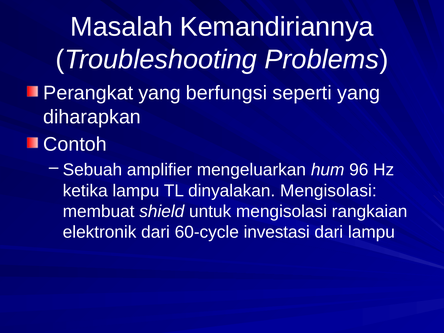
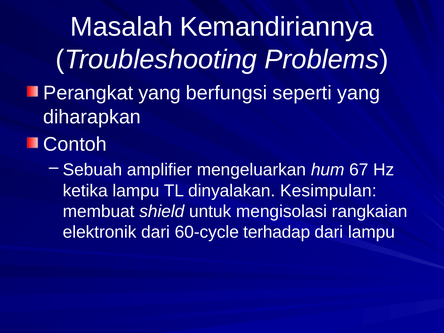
96: 96 -> 67 (359, 170)
dinyalakan Mengisolasi: Mengisolasi -> Kesimpulan (328, 191)
investasi: investasi -> terhadap (277, 232)
